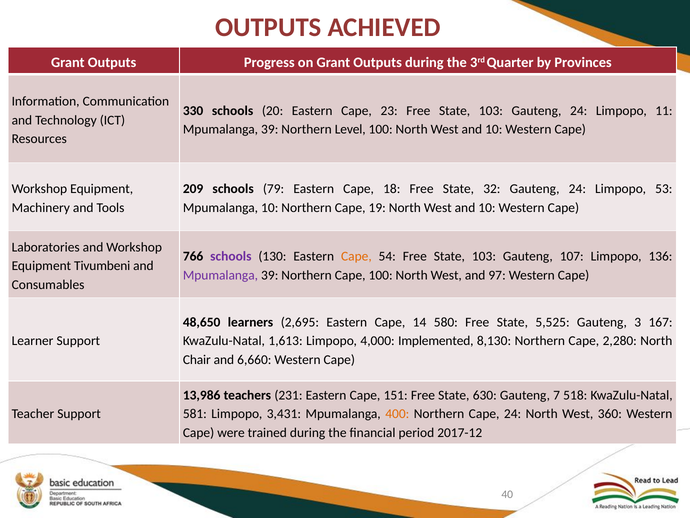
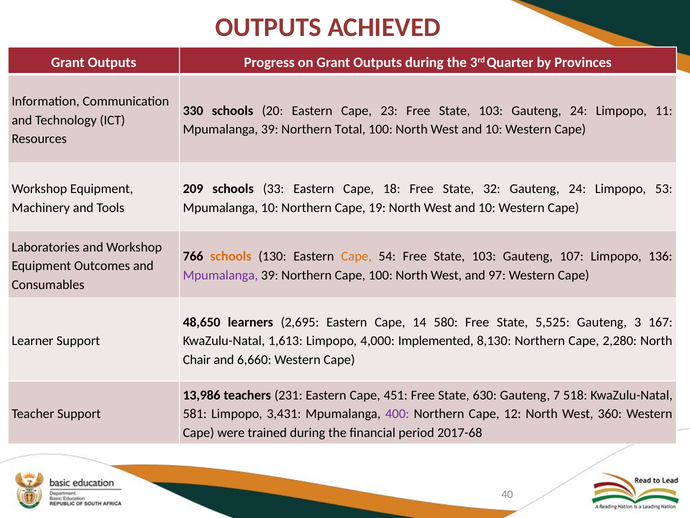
Level: Level -> Total (350, 129)
79: 79 -> 33 (274, 189)
schools colour: purple -> orange (231, 256)
Tivumbeni: Tivumbeni -> Outcomes (102, 266)
151: 151 -> 451 (396, 395)
400 colour: orange -> purple (397, 414)
Cape 24: 24 -> 12 (513, 414)
2017-12: 2017-12 -> 2017-68 (460, 432)
